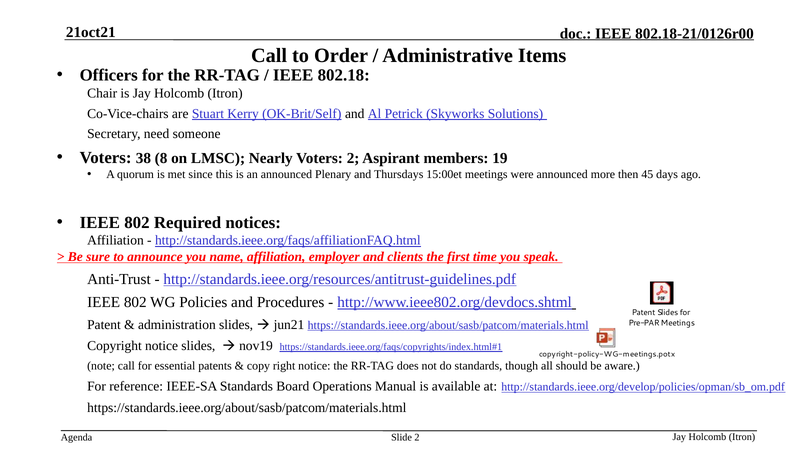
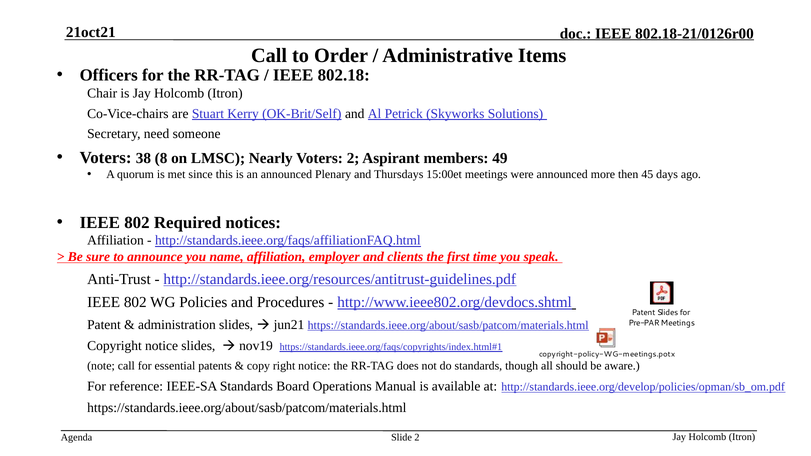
19: 19 -> 49 (500, 158)
